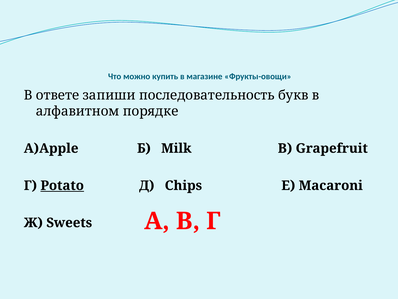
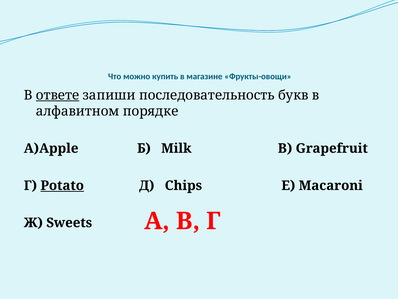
ответе underline: none -> present (58, 95)
